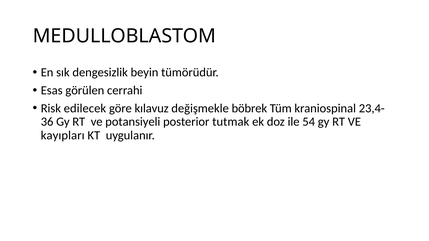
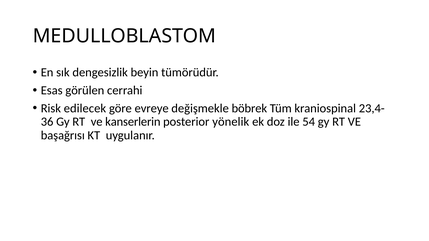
kılavuz: kılavuz -> evreye (152, 109)
potansiyeli: potansiyeli -> kanserlerin (133, 122)
tutmak: tutmak -> yönelik (231, 122)
kayıpları: kayıpları -> başağrısı (63, 136)
